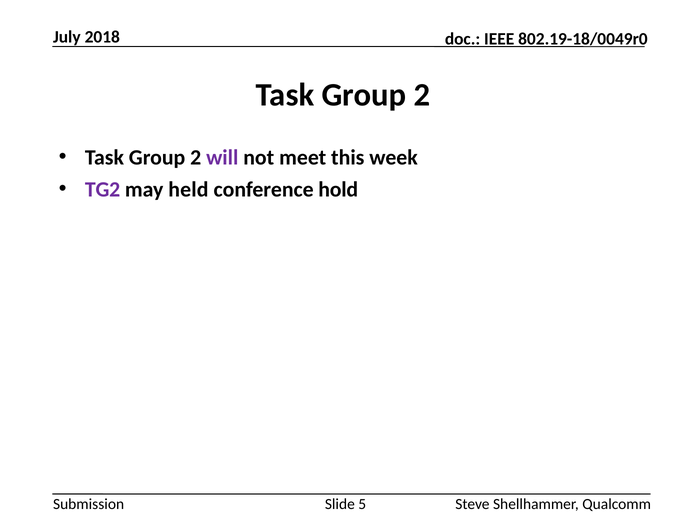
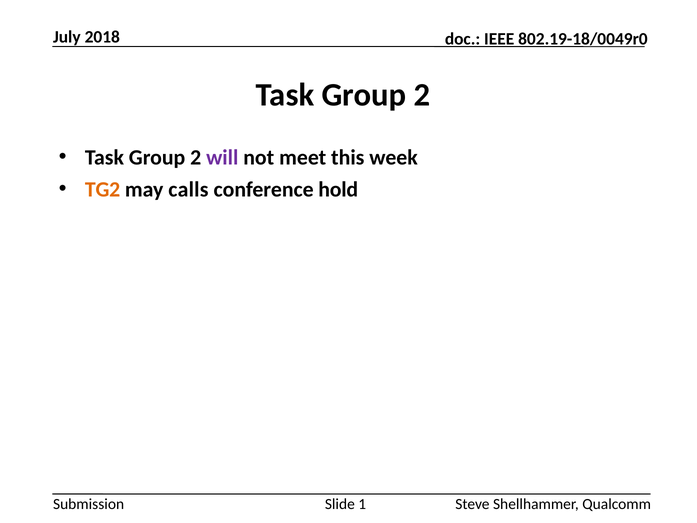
TG2 colour: purple -> orange (103, 189)
held: held -> calls (188, 189)
5: 5 -> 1 (362, 504)
